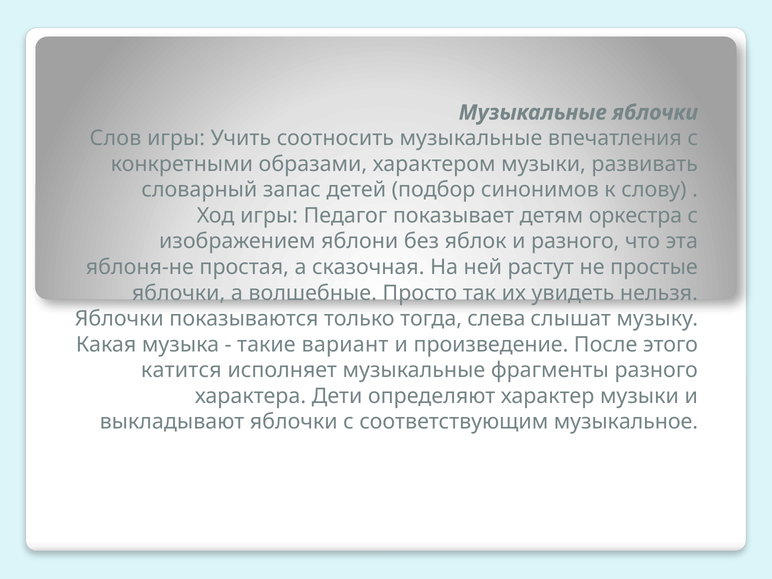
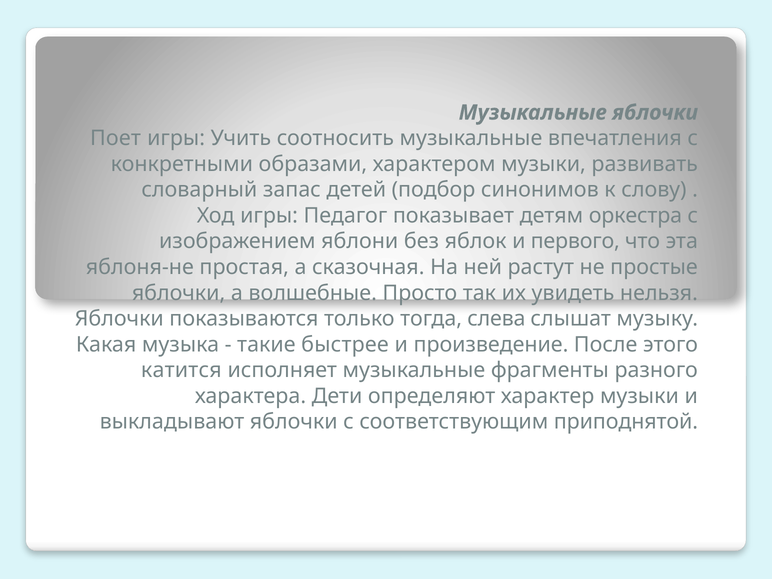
Слов: Слов -> Поет (115, 138)
и разного: разного -> первого (575, 241)
вариант: вариант -> быстрее (345, 345)
музыкальное: музыкальное -> приподнятой (626, 422)
